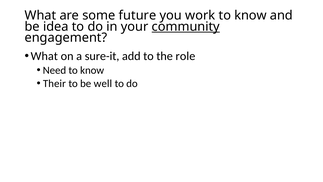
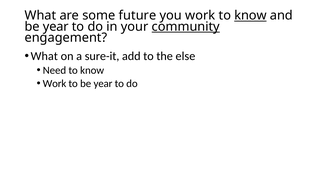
know underline: none -> present (250, 15)
idea: idea -> year (56, 27)
role: role -> else (185, 56)
Their: Their -> Work (55, 83)
to be well: well -> year (103, 83)
